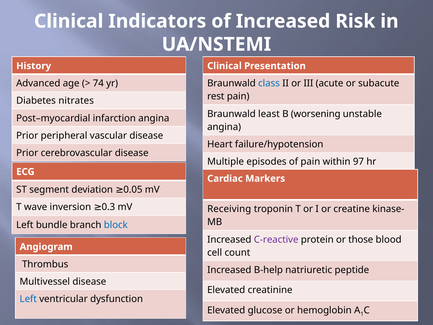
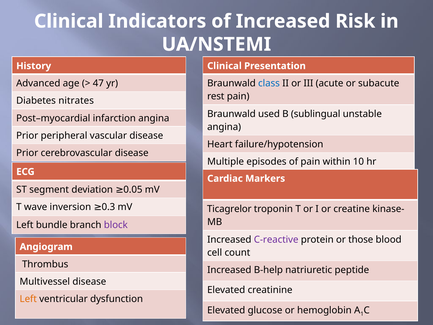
74: 74 -> 47 (98, 83)
least: least -> used (269, 114)
worsening: worsening -> sublingual (316, 114)
97: 97 -> 10 (358, 162)
Receiving: Receiving -> Ticagrelor (229, 209)
block colour: blue -> purple (116, 225)
Left colour: blue -> orange (28, 299)
